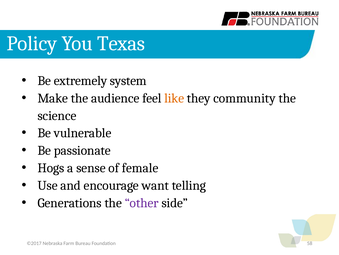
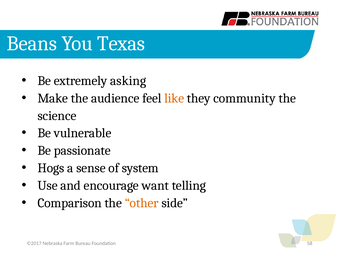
Policy: Policy -> Beans (32, 43)
system: system -> asking (128, 81)
female: female -> system (140, 168)
Generations: Generations -> Comparison (70, 202)
other colour: purple -> orange (142, 202)
